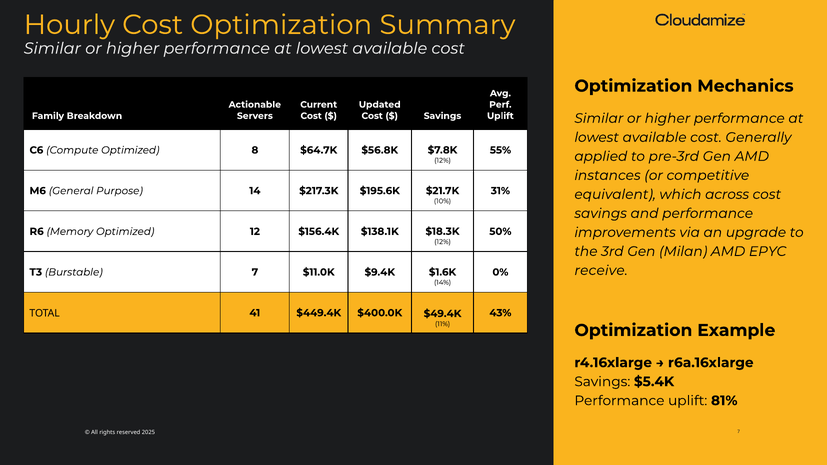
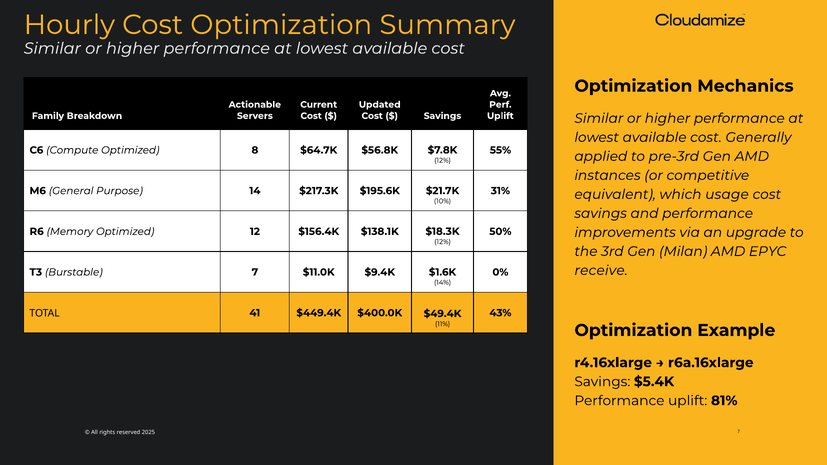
across: across -> usage (727, 194)
